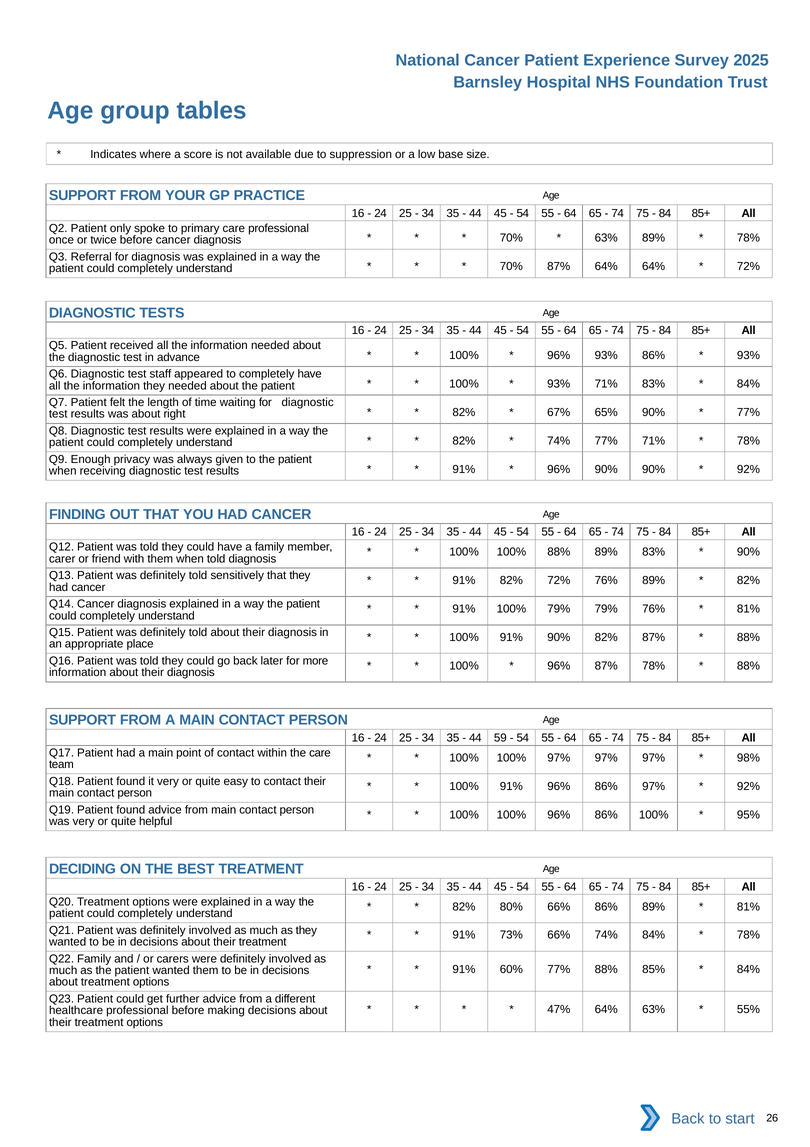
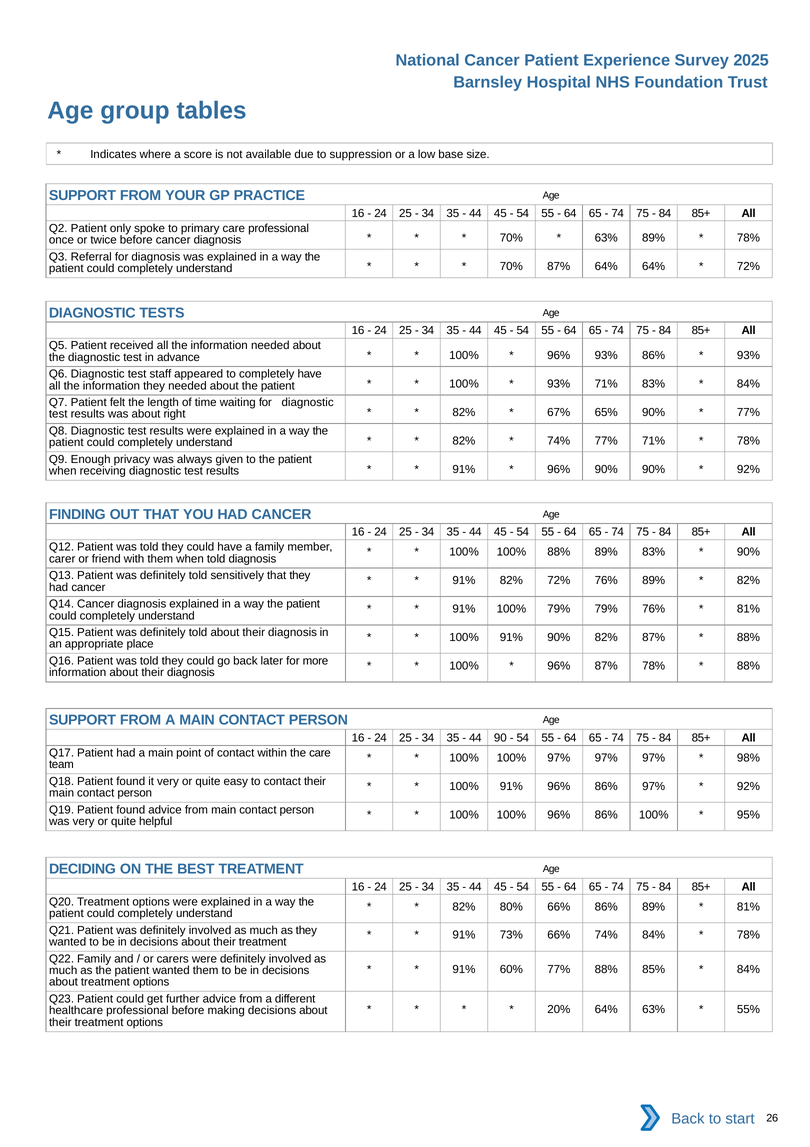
59: 59 -> 90 (500, 737)
47%: 47% -> 20% (559, 1009)
